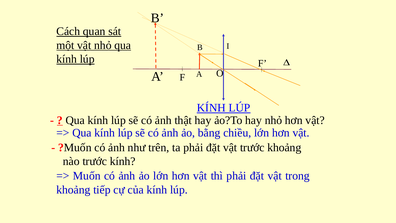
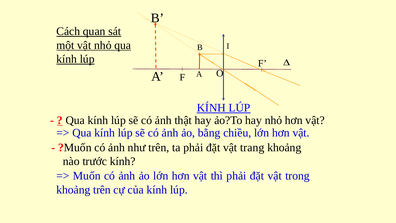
vật trước: trước -> trang (252, 147)
khoảng tiếp: tiếp -> trên (102, 190)
